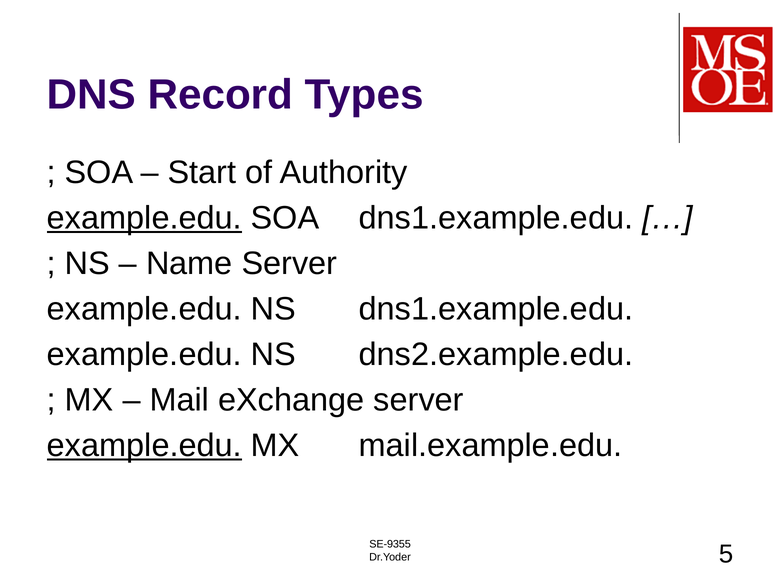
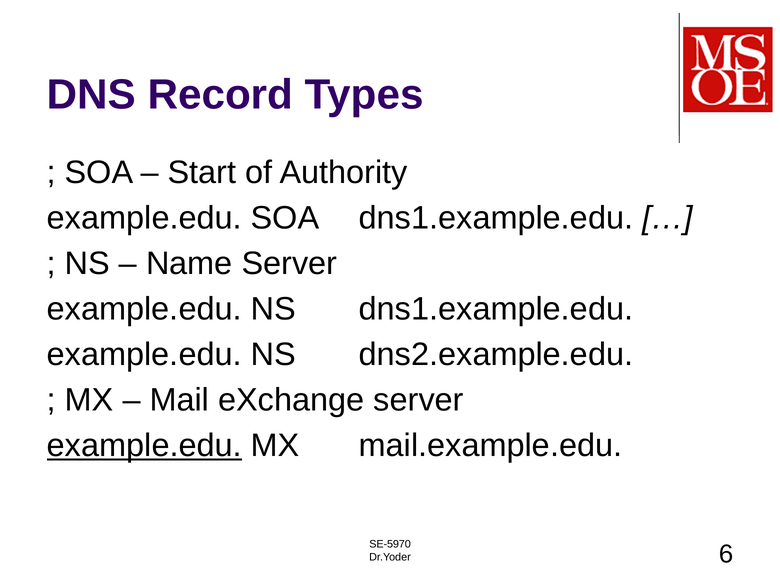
example.edu underline: present -> none (144, 218)
SE-9355: SE-9355 -> SE-5970 (390, 544)
5: 5 -> 6 (726, 554)
